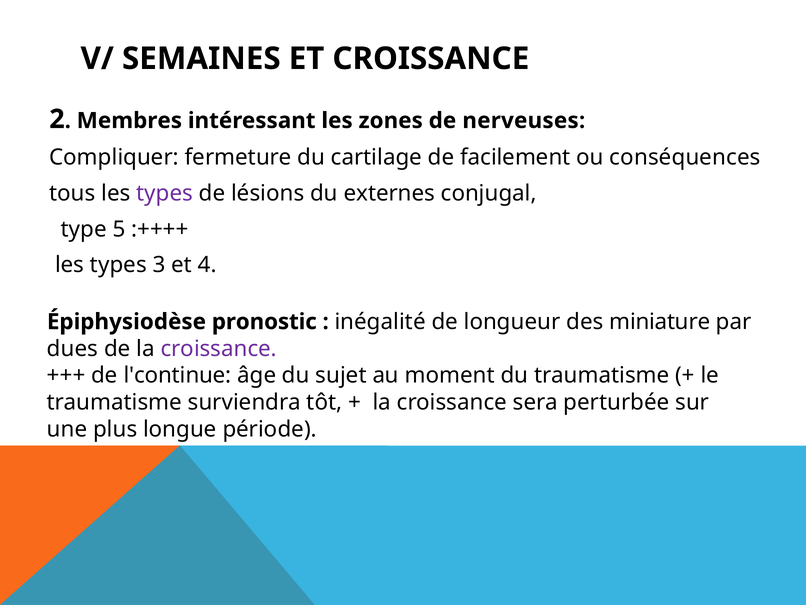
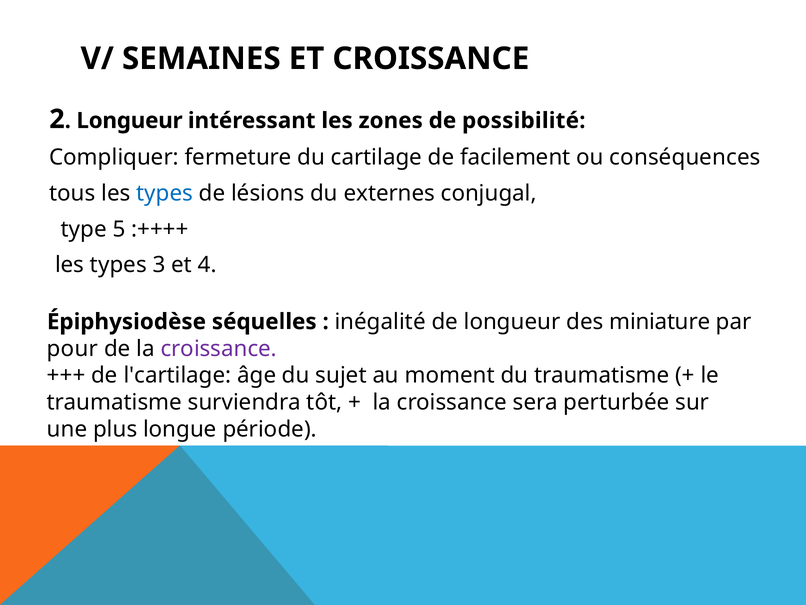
2 Membres: Membres -> Longueur (129, 121)
nerveuses: nerveuses -> possibilité (524, 121)
types colour: purple -> blue (165, 193)
pronostic: pronostic -> séquelles (264, 321)
dues: dues -> pour (72, 348)
l'continue: l'continue -> l'cartilage (177, 375)
